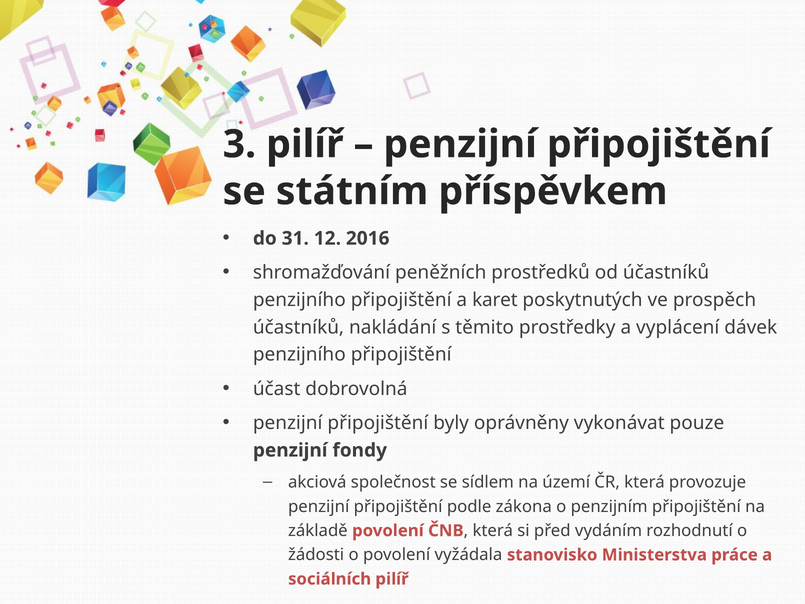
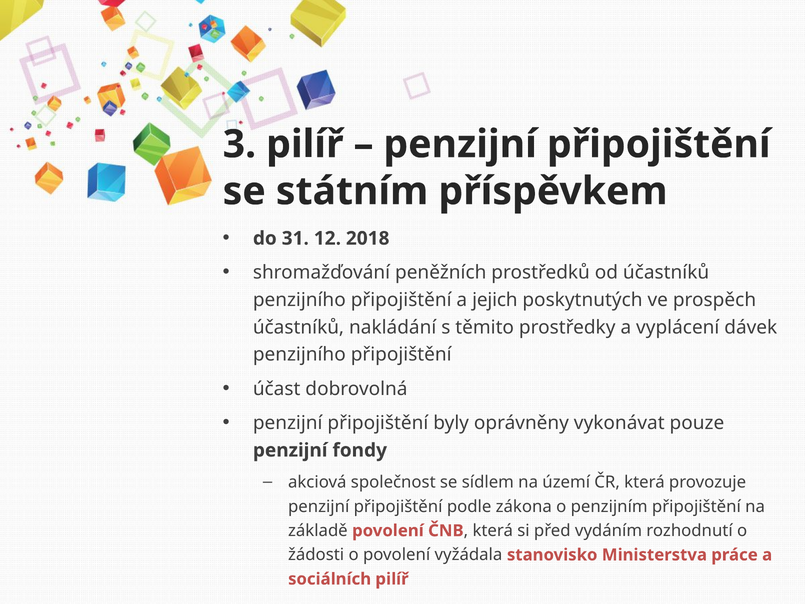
2016: 2016 -> 2018 (368, 238)
karet: karet -> jejich (495, 300)
